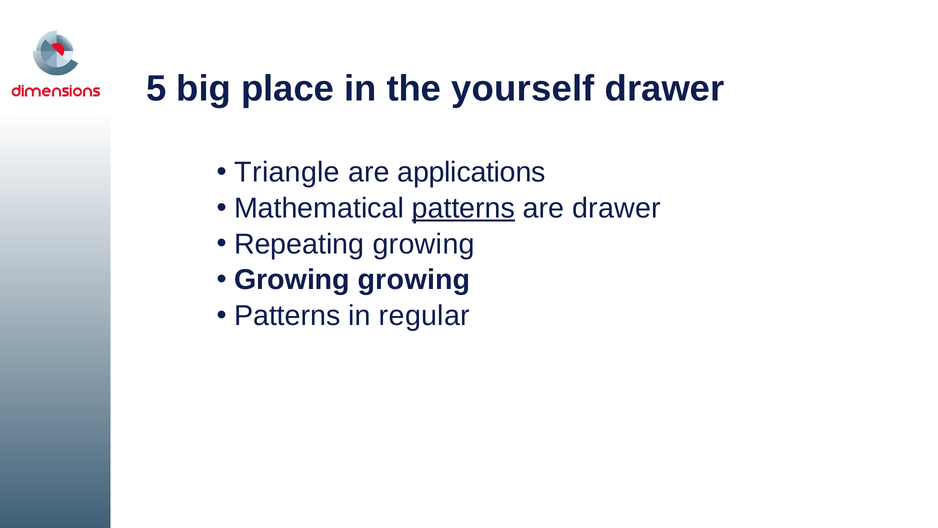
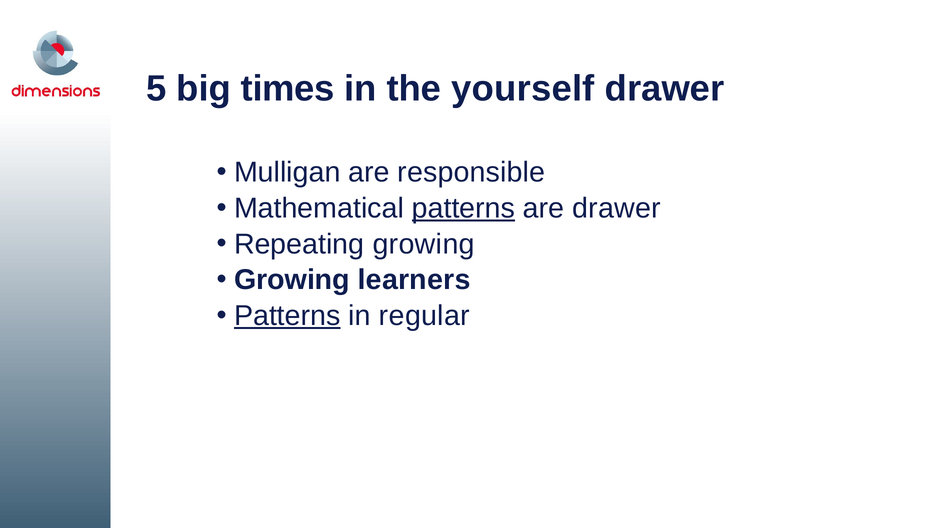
place: place -> times (288, 89)
Triangle: Triangle -> Mulligan (287, 172)
applications: applications -> responsible (471, 172)
Growing growing: growing -> learners (414, 280)
Patterns underline: none -> present (287, 316)
